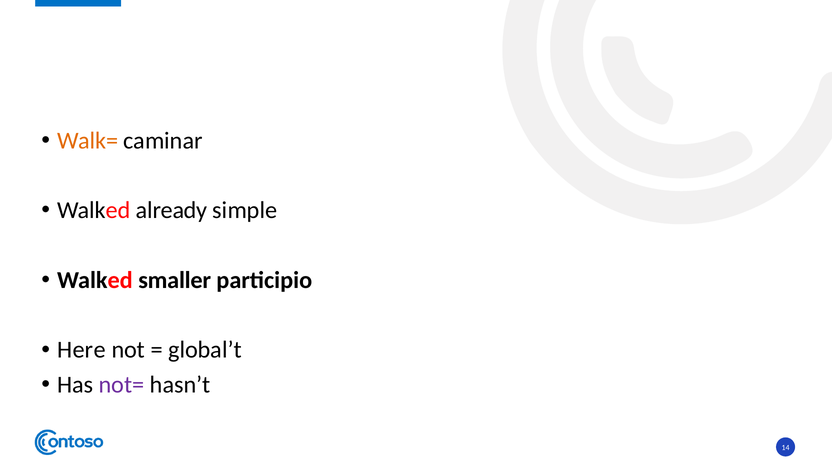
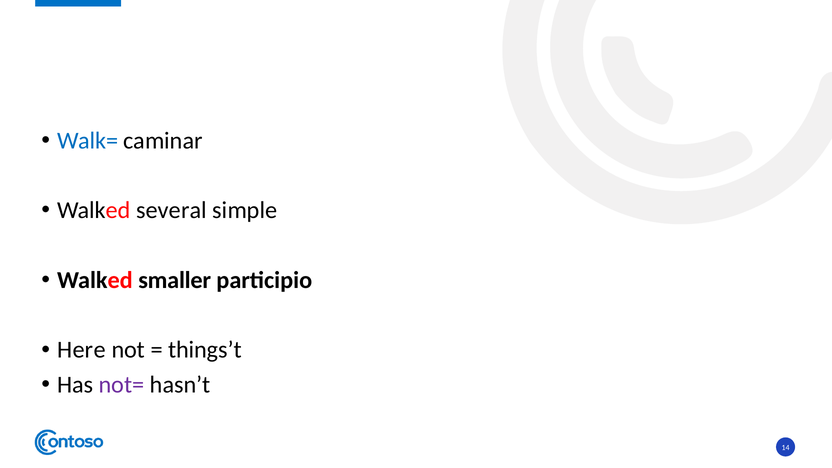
Walk= colour: orange -> blue (88, 141)
already: already -> several (172, 210)
global’t: global’t -> things’t (205, 350)
